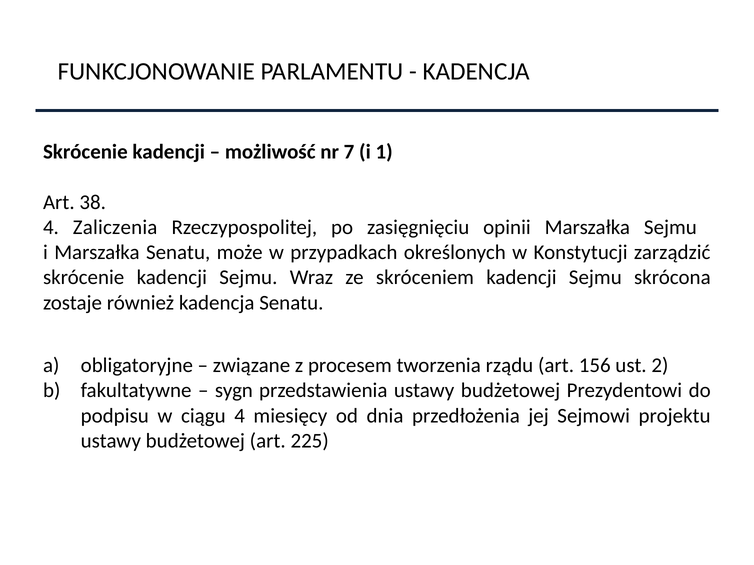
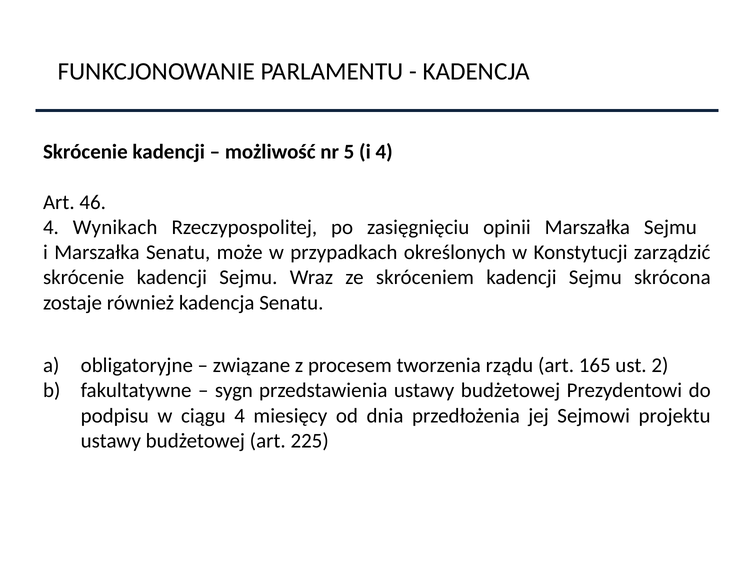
7: 7 -> 5 (349, 152)
i 1: 1 -> 4 (384, 152)
38: 38 -> 46 (93, 202)
Zaliczenia: Zaliczenia -> Wynikach (115, 227)
156: 156 -> 165 (595, 366)
